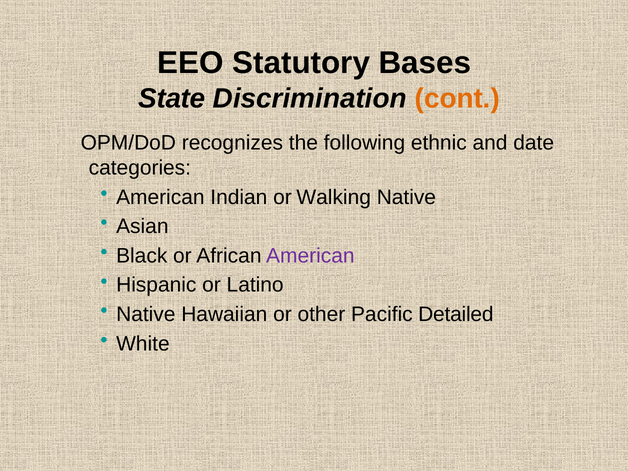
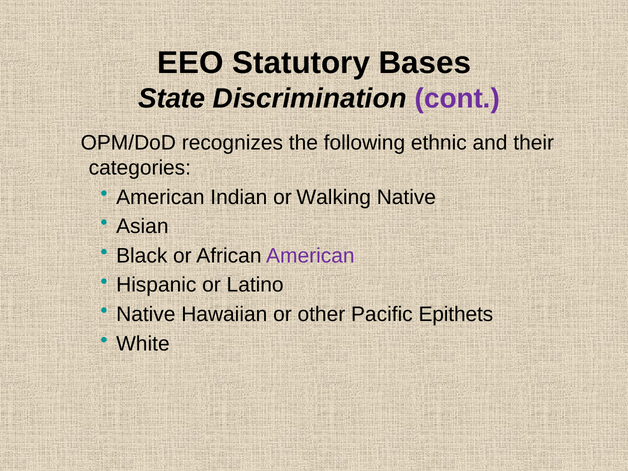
cont colour: orange -> purple (457, 99)
date: date -> their (534, 143)
Detailed: Detailed -> Epithets (456, 314)
